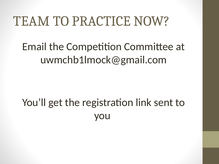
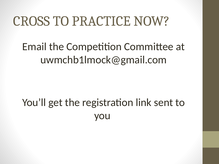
TEAM: TEAM -> CROSS (32, 21)
